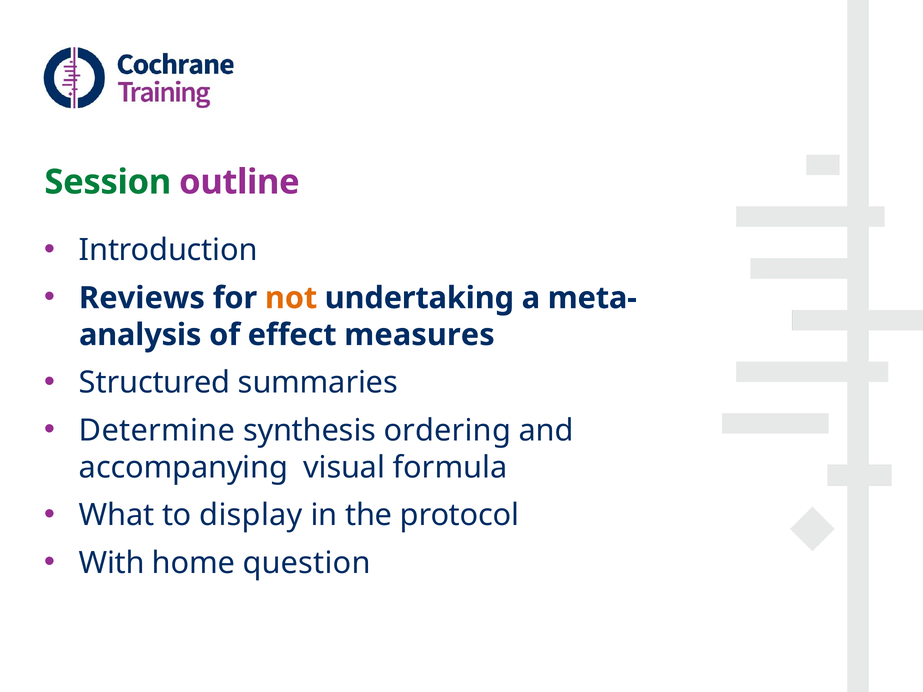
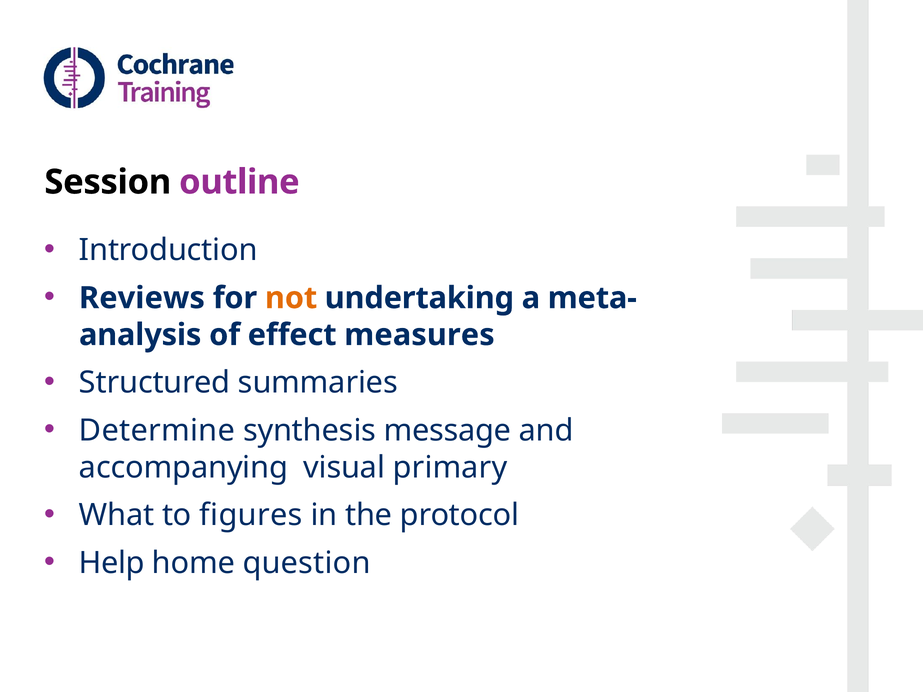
Session colour: green -> black (108, 182)
ordering: ordering -> message (447, 431)
formula: formula -> primary (450, 468)
display: display -> figures (251, 515)
With: With -> Help (112, 563)
